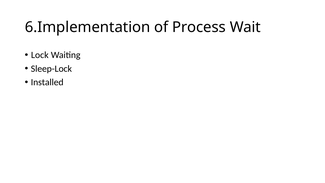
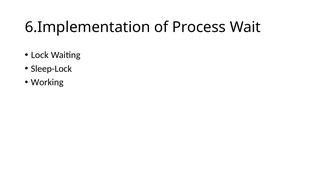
Installed: Installed -> Working (47, 82)
